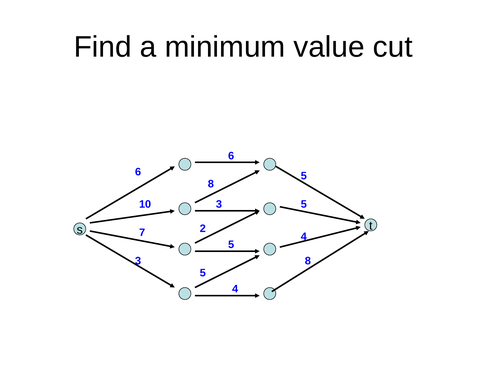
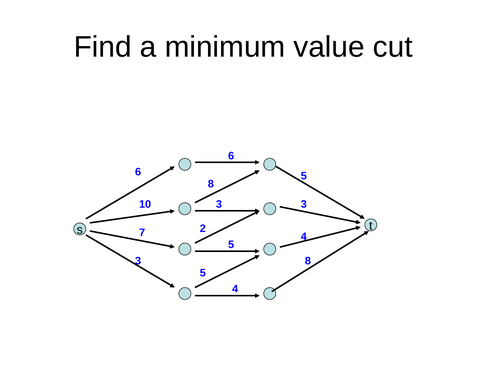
5: 5 -> 3 (304, 204)
